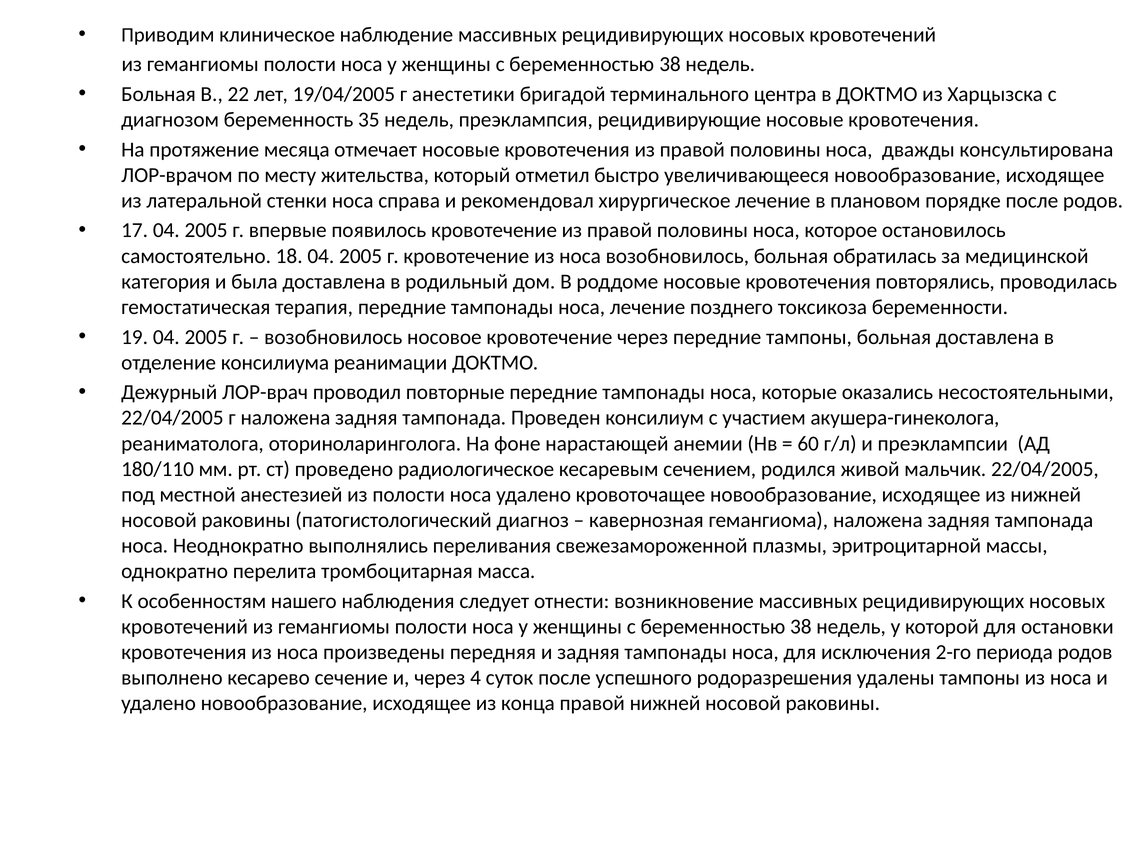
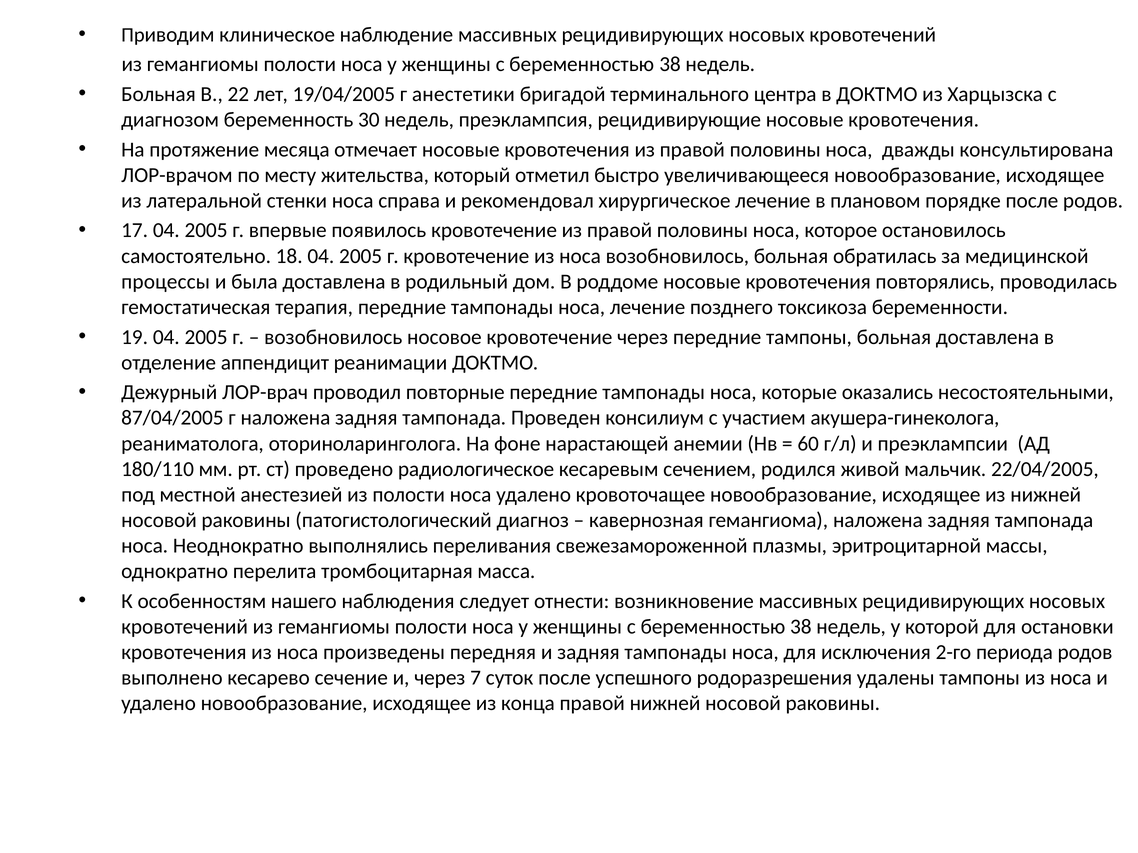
35: 35 -> 30 (369, 120)
категория: категория -> процессы (166, 282)
консилиума: консилиума -> аппендицит (275, 363)
22/04/2005: 22/04/2005 -> 87/04/2005 (172, 418)
4: 4 -> 7 (476, 678)
